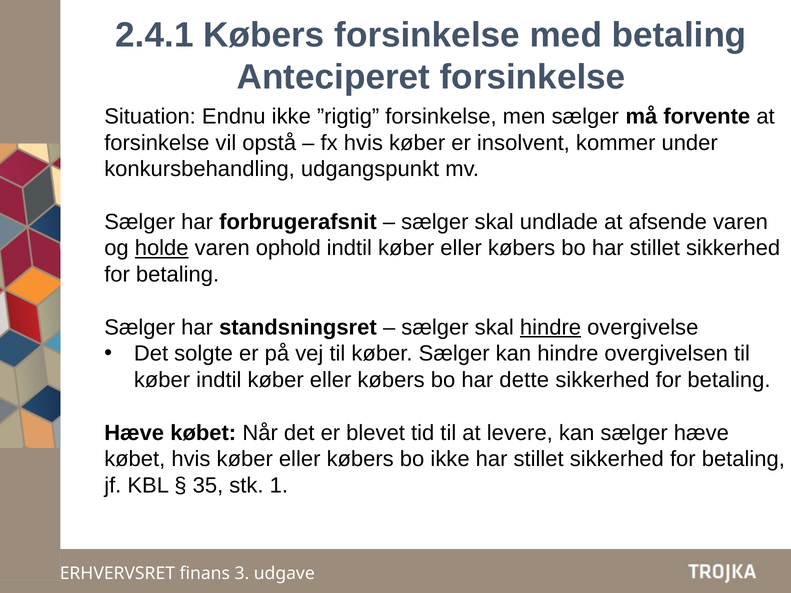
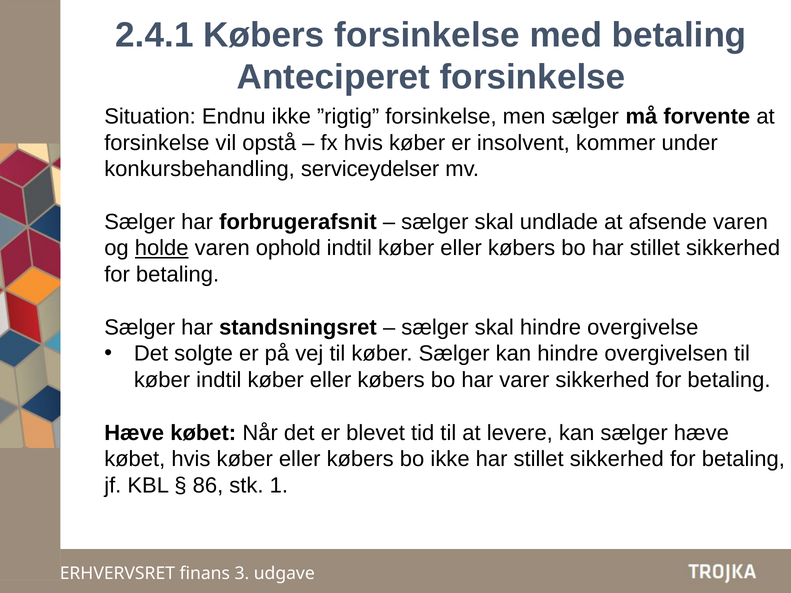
udgangspunkt: udgangspunkt -> serviceydelser (370, 169)
hindre underline: present -> none (551, 327)
dette: dette -> varer (524, 380)
35: 35 -> 86 (208, 486)
